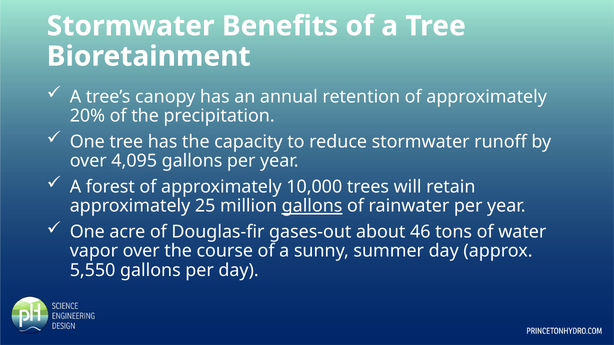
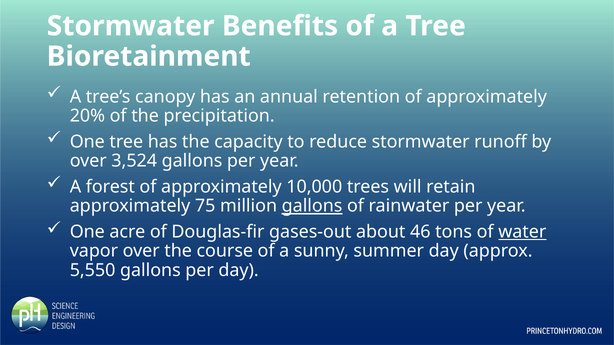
4,095: 4,095 -> 3,524 (134, 161)
25: 25 -> 75 (205, 206)
water underline: none -> present (522, 232)
